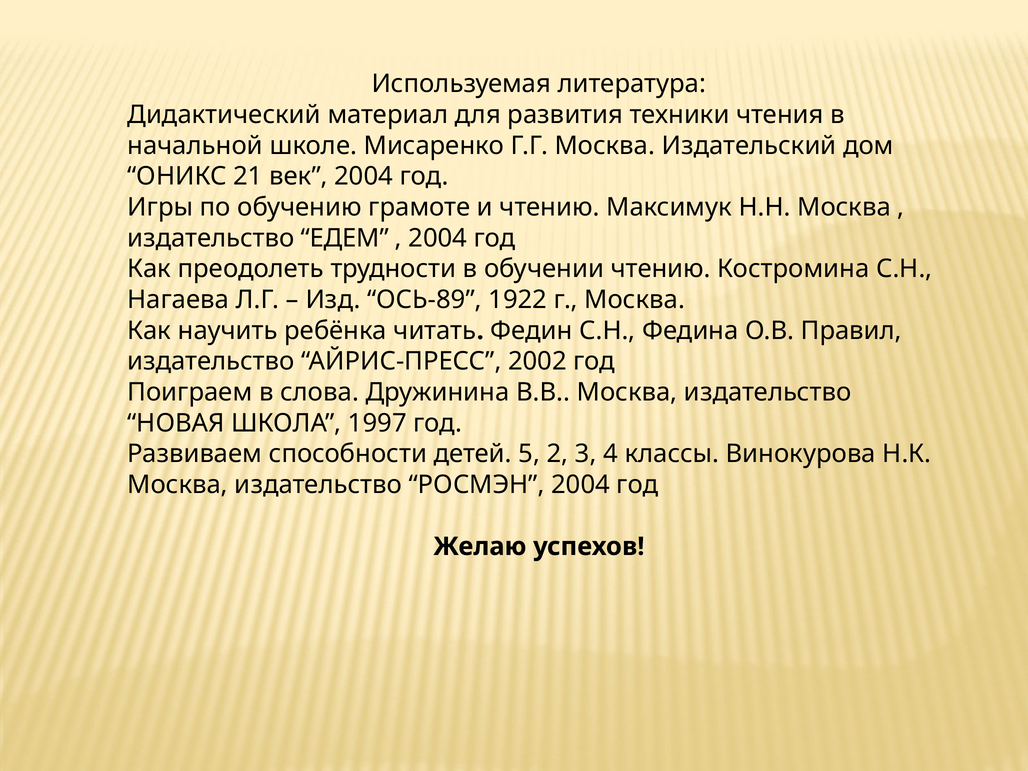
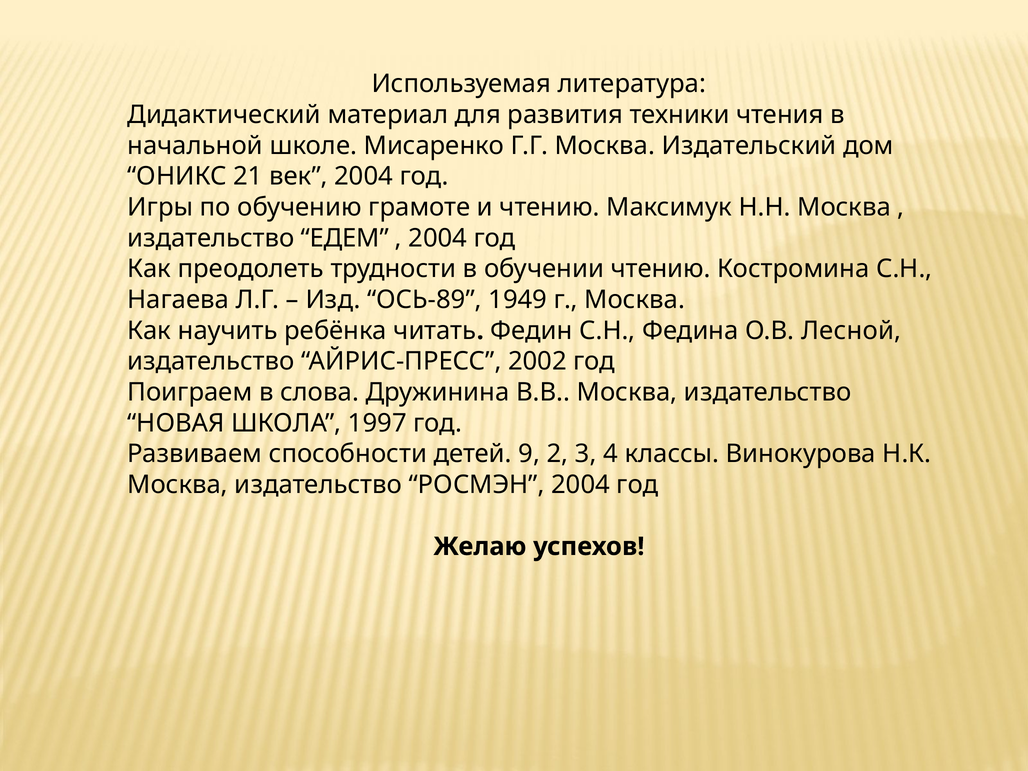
1922: 1922 -> 1949 (518, 300)
Правил: Правил -> Лесной (851, 331)
5: 5 -> 9 (529, 454)
